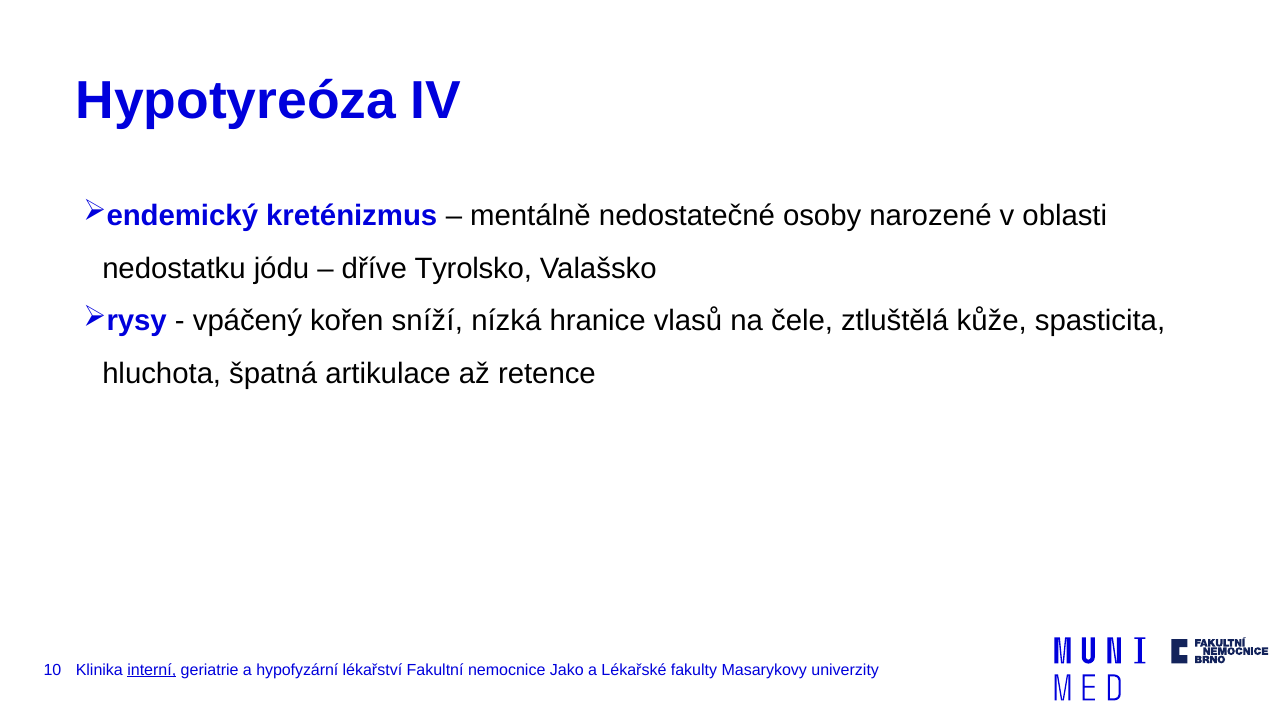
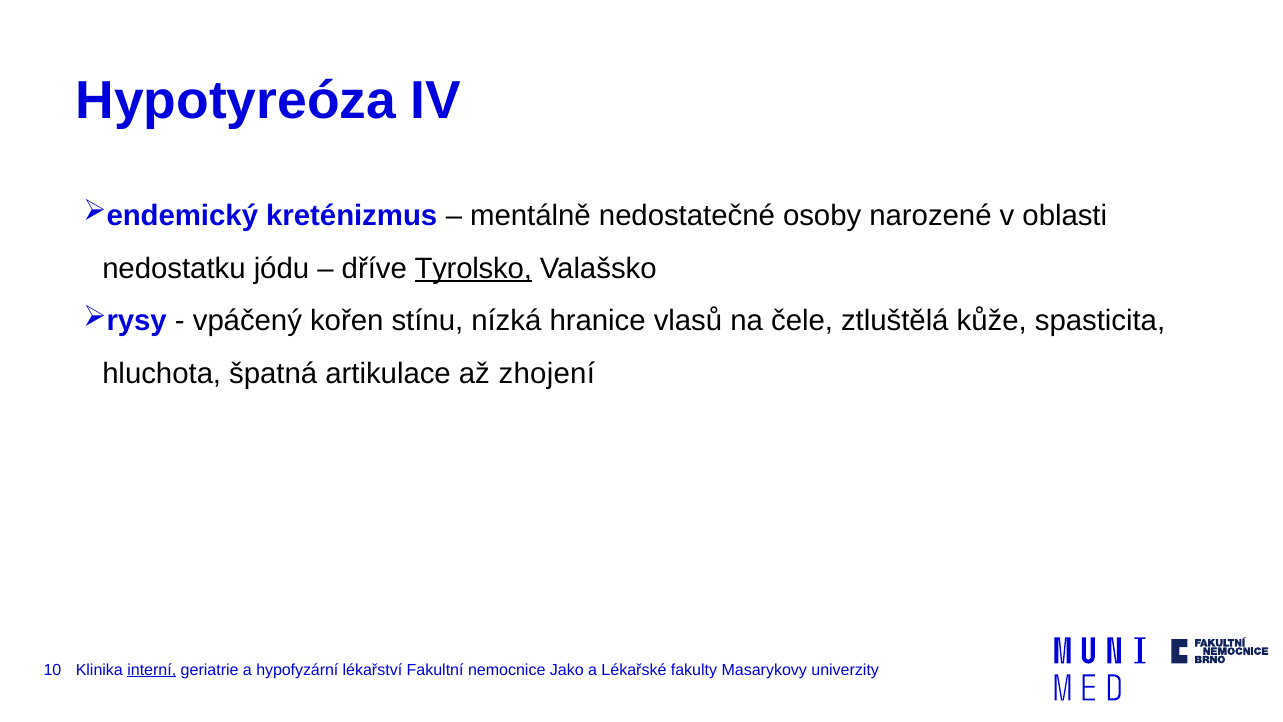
Tyrolsko underline: none -> present (473, 268)
sníží: sníží -> stínu (427, 321)
retence: retence -> zhojení (547, 374)
